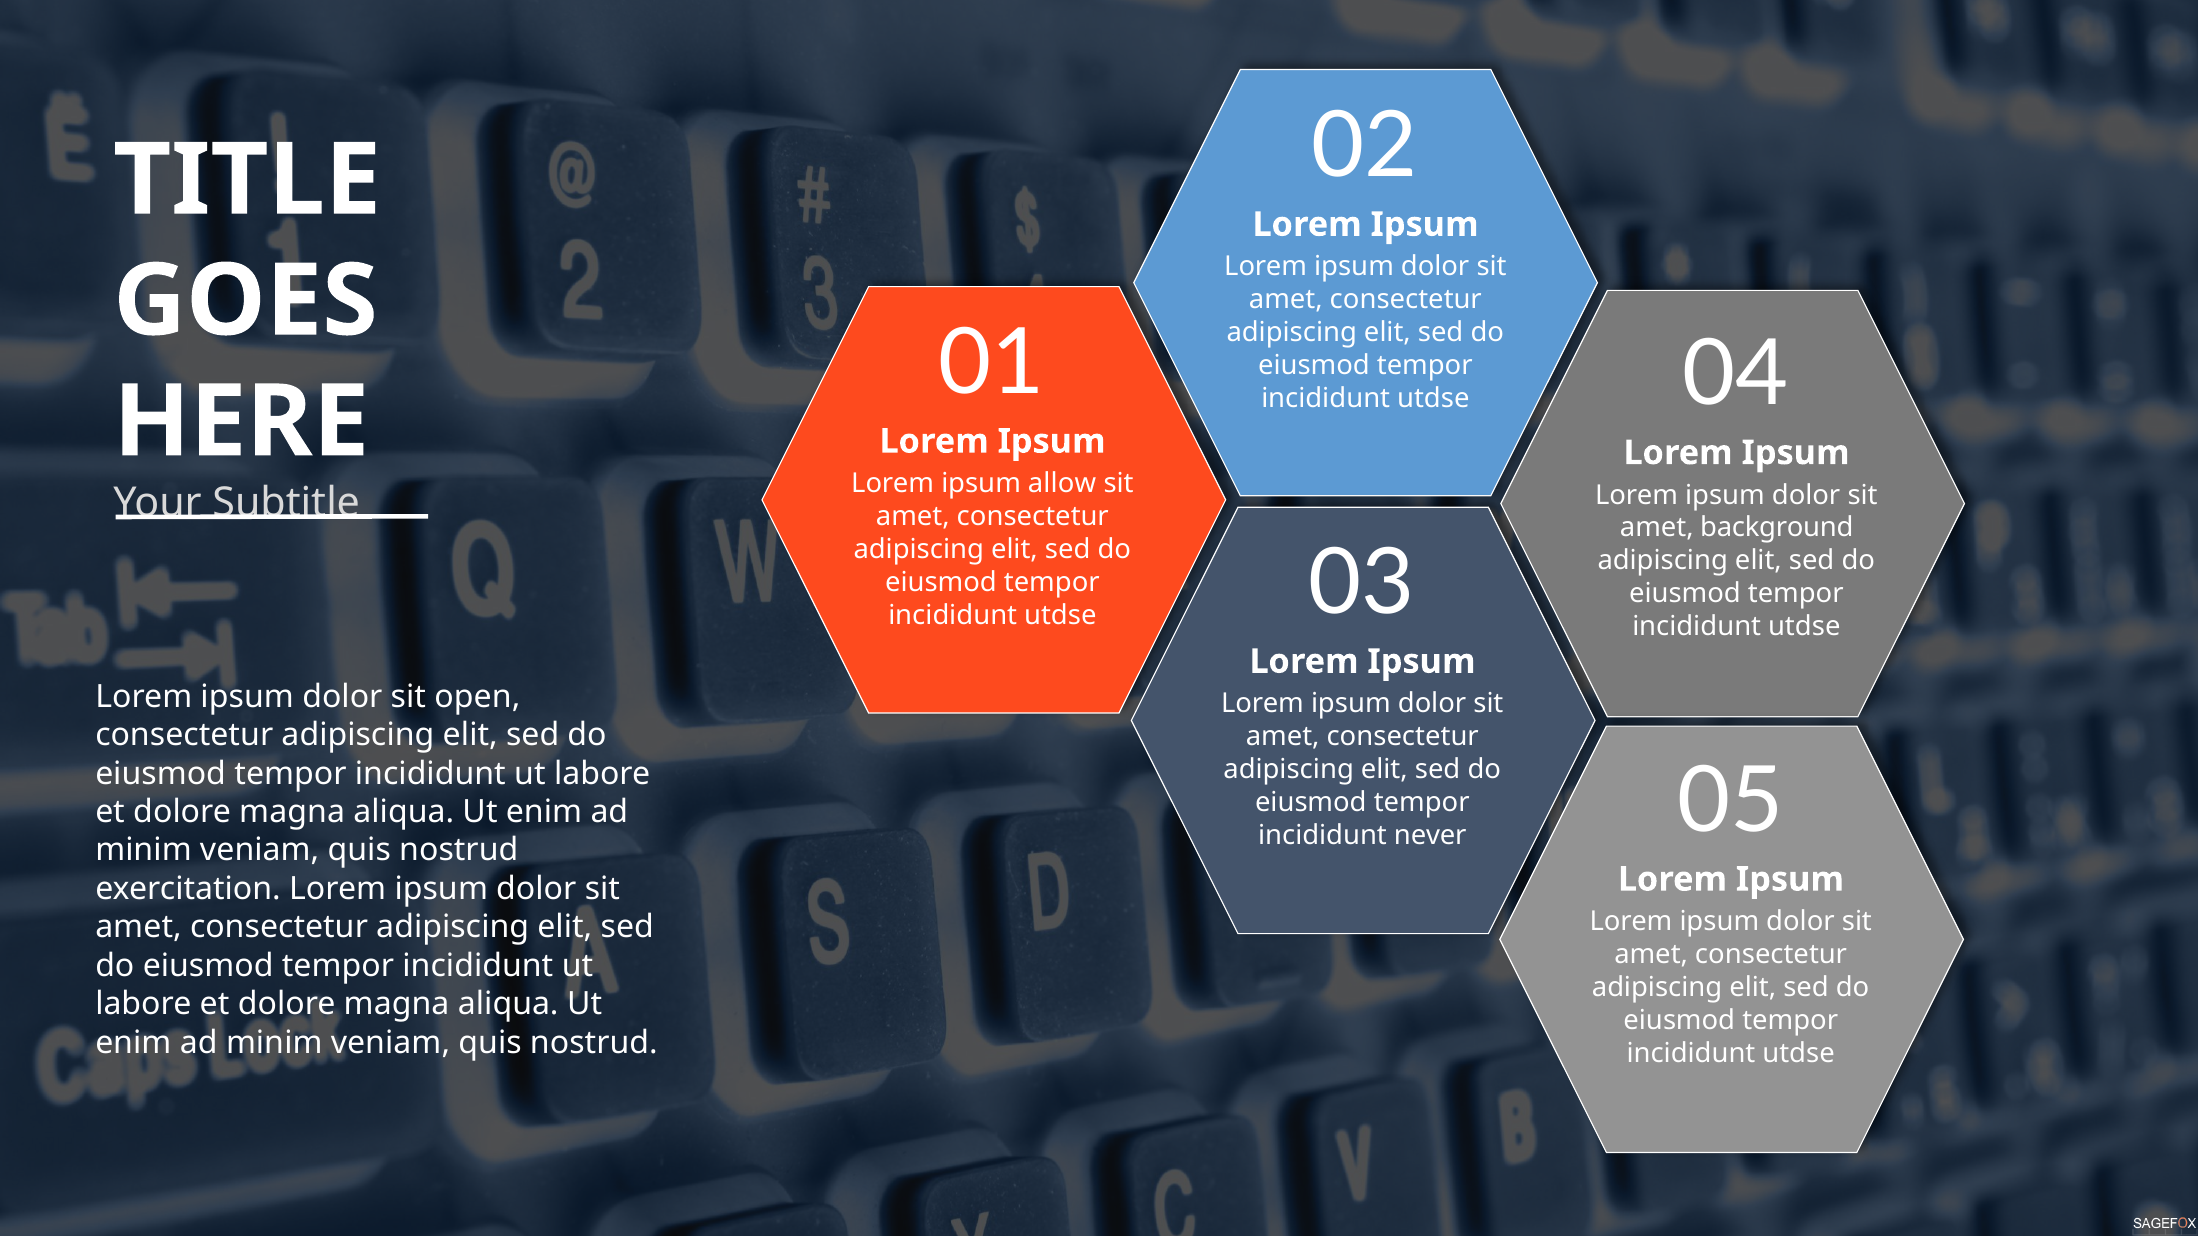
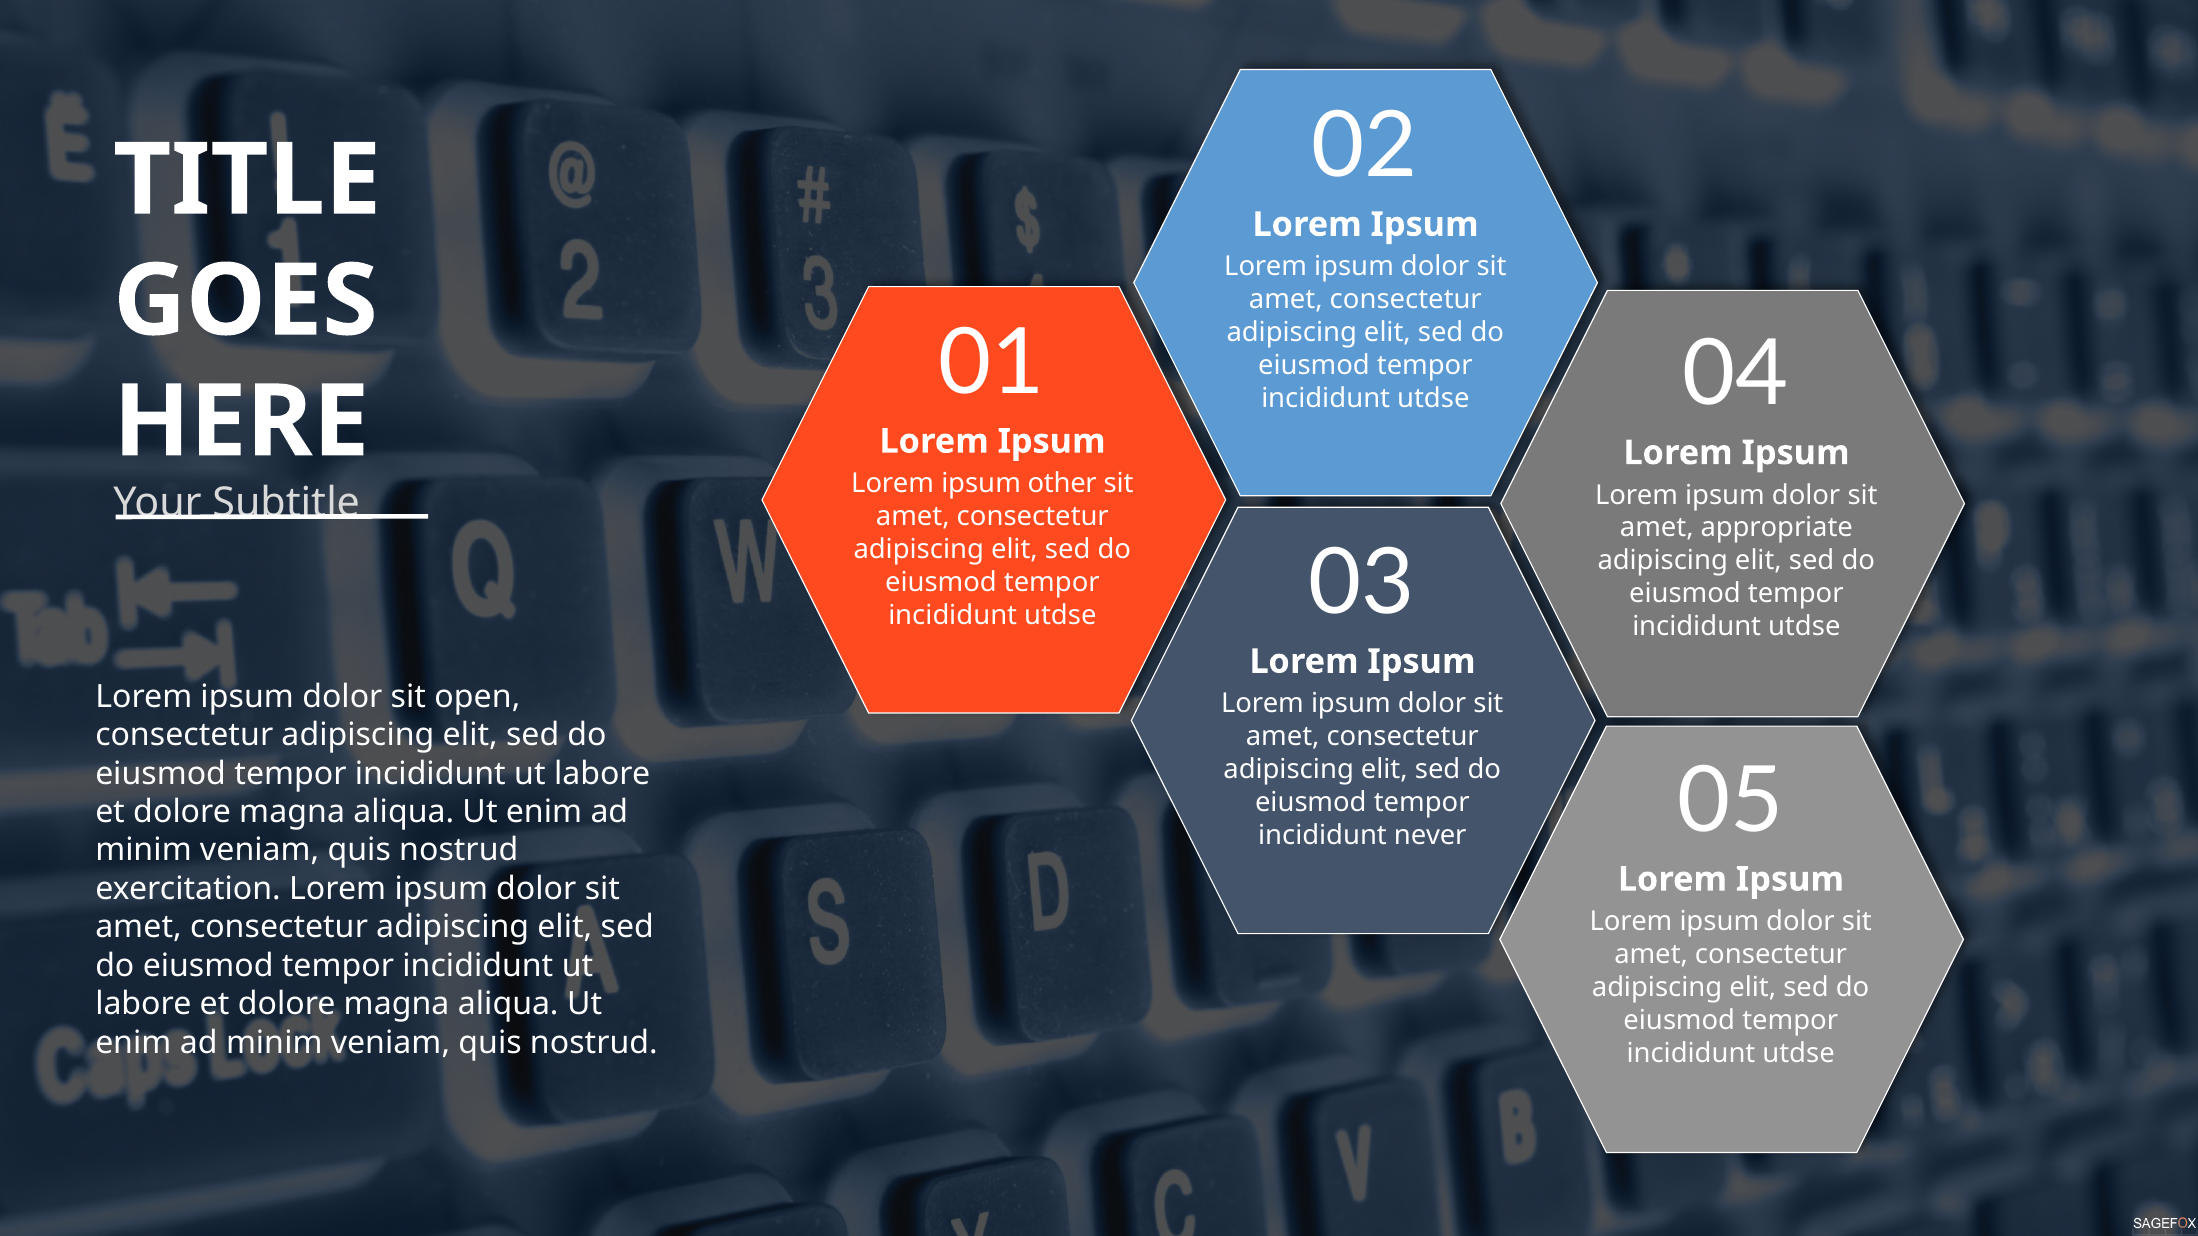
allow: allow -> other (1062, 484)
background: background -> appropriate (1777, 528)
